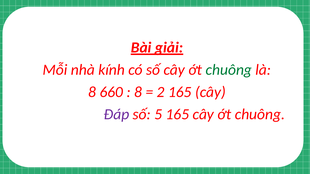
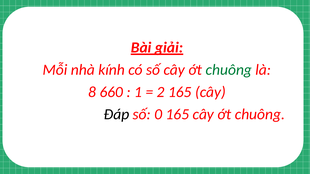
8: 8 -> 1 (138, 92)
Đáp colour: purple -> black (116, 115)
5: 5 -> 0 (158, 115)
